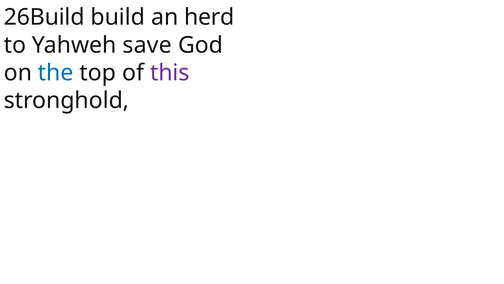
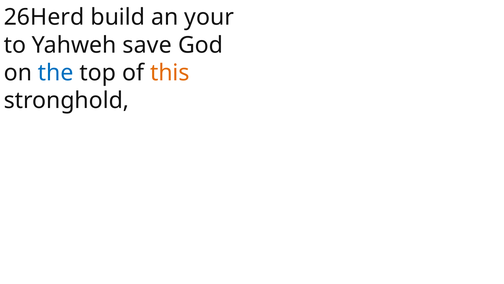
26Build: 26Build -> 26Herd (44, 17)
herd: herd -> your (209, 17)
this colour: purple -> orange (170, 73)
